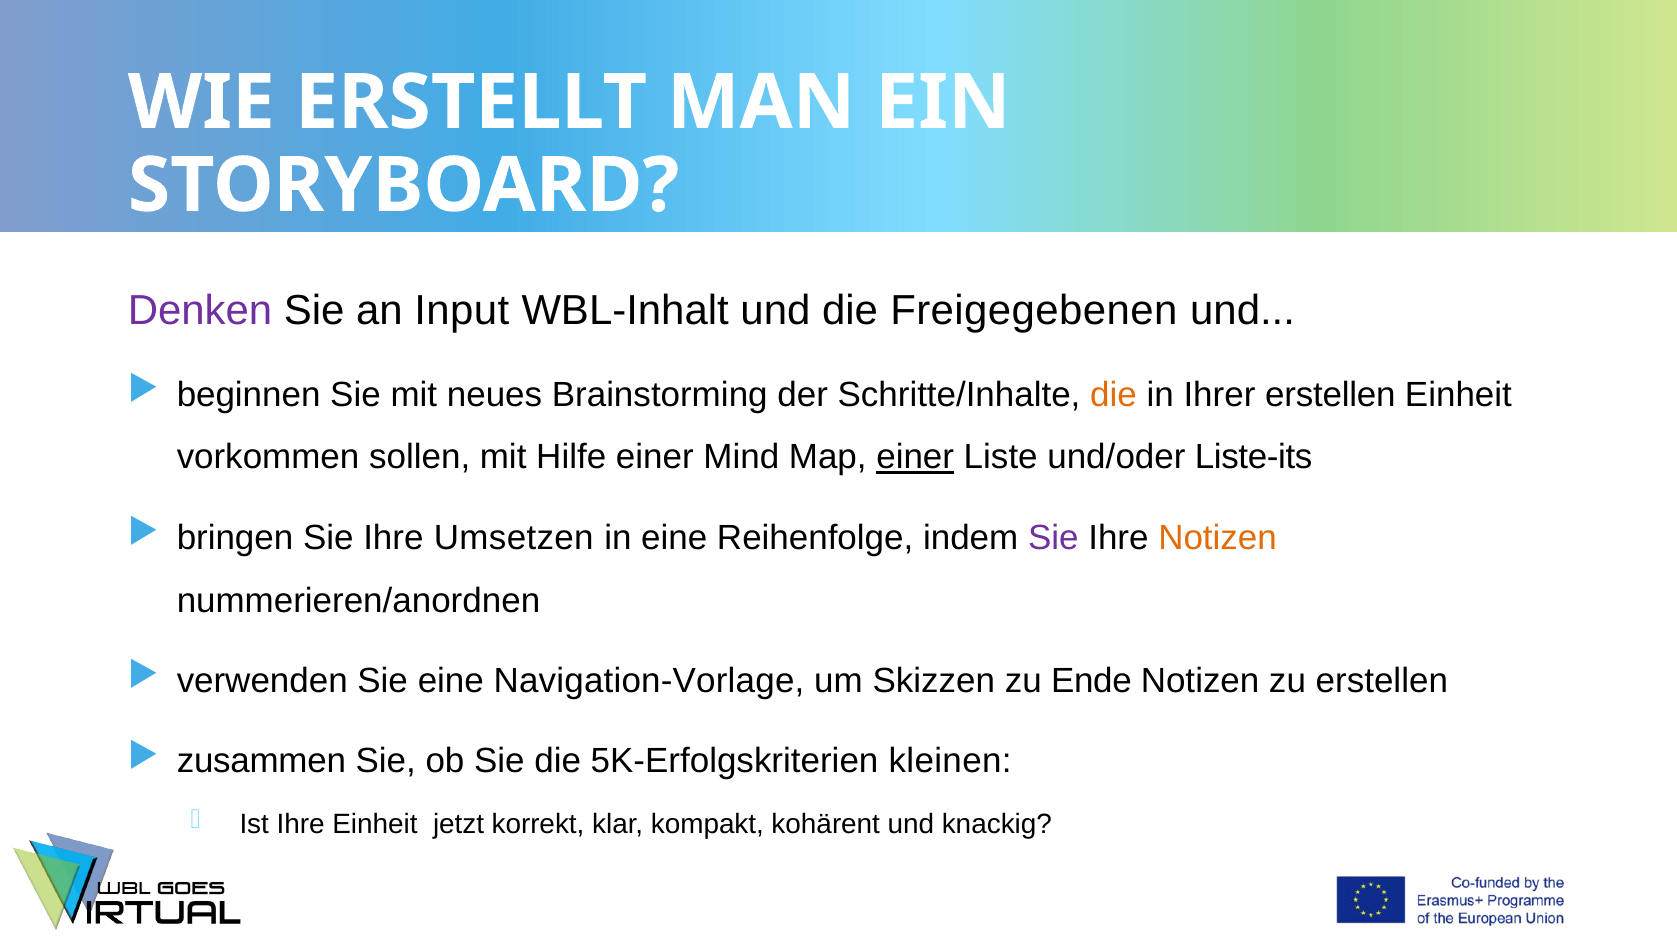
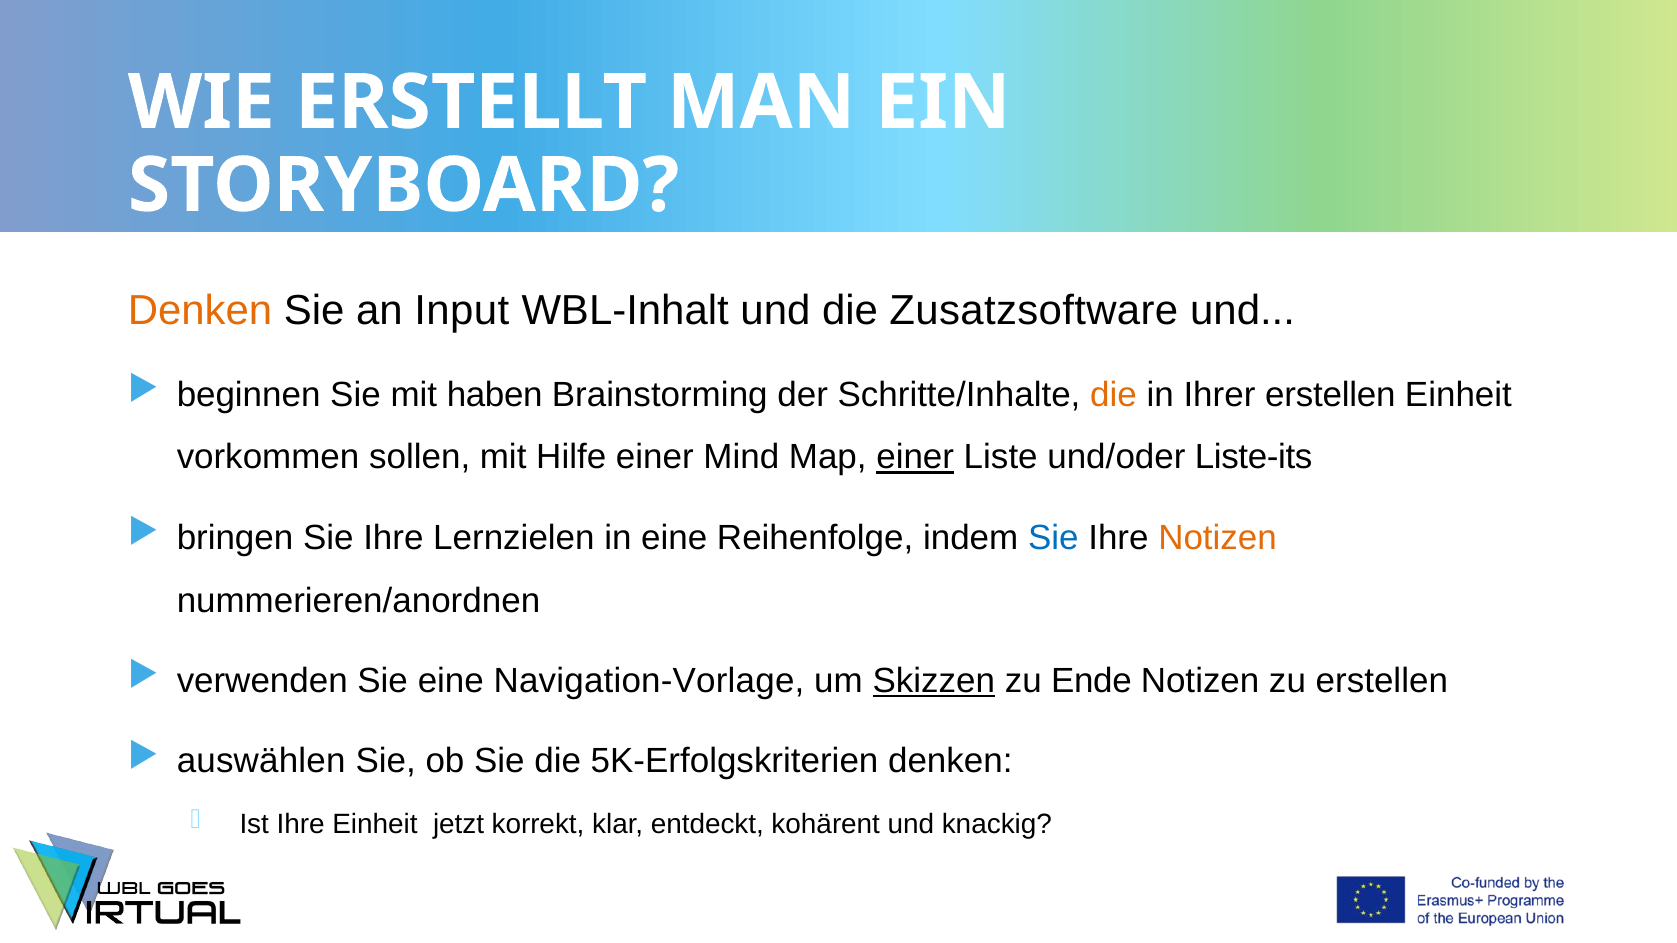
Denken colour: purple -> orange (200, 311)
Freigegebenen: Freigegebenen -> Zusatzsoftware (1034, 311)
neues: neues -> haben (495, 395)
Umsetzen: Umsetzen -> Lernzielen (514, 538)
Sie colour: purple -> blue (1053, 538)
Skizzen underline: none -> present (934, 681)
zusammen: zusammen -> auswählen (261, 762)
5K-Erfolgskriterien kleinen: kleinen -> denken (950, 762)
kompakt: kompakt -> entdeckt (707, 824)
